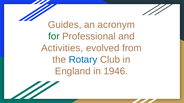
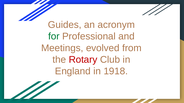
Activities: Activities -> Meetings (62, 48)
Rotary colour: blue -> red (83, 60)
1946: 1946 -> 1918 (116, 72)
